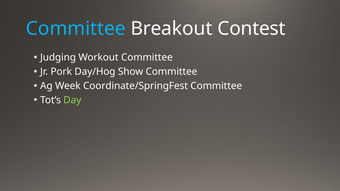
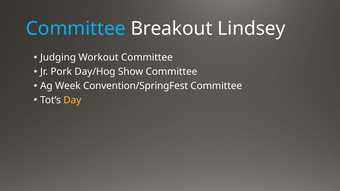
Contest: Contest -> Lindsey (251, 29)
Coordinate/SpringFest: Coordinate/SpringFest -> Convention/SpringFest (136, 86)
Day colour: light green -> yellow (72, 100)
